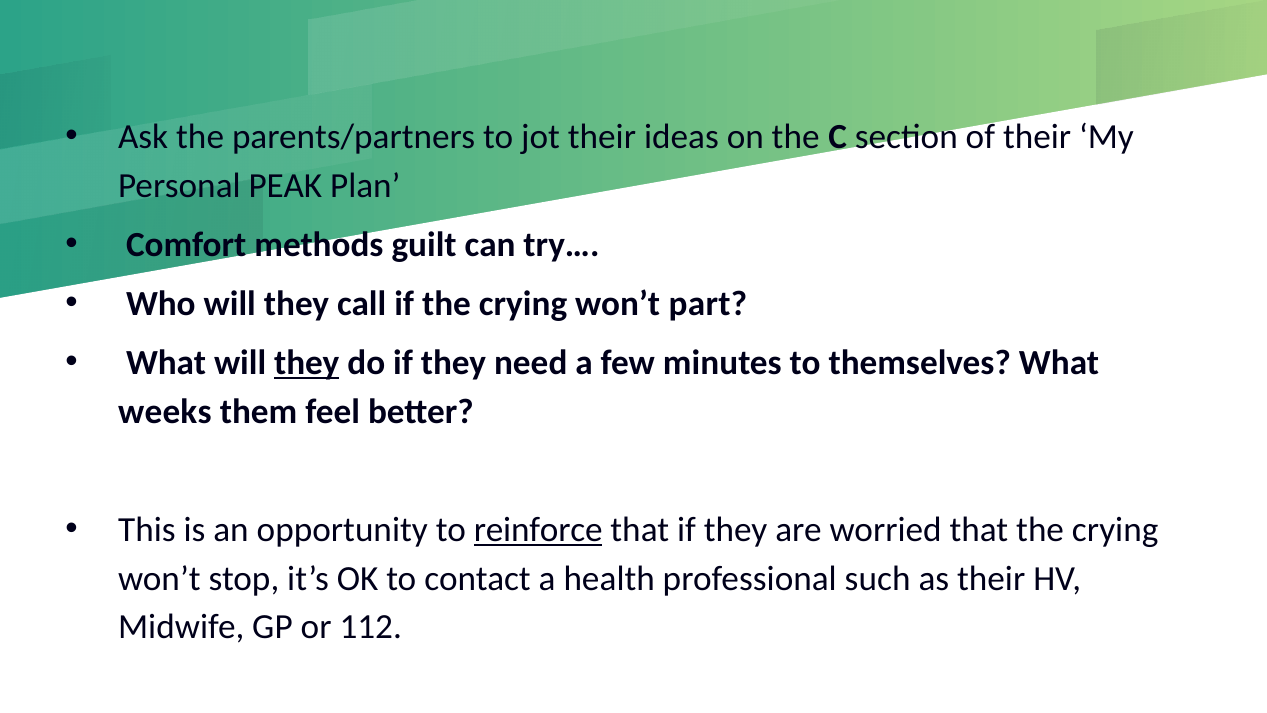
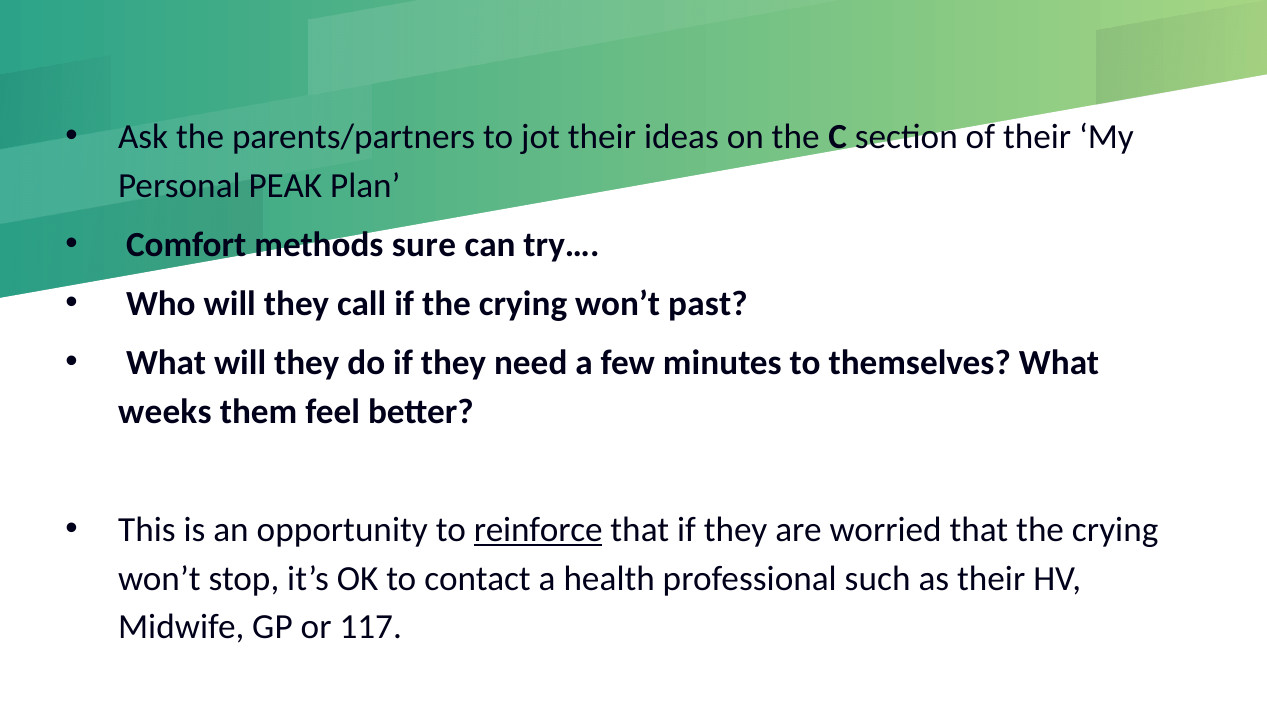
guilt: guilt -> sure (424, 245)
part: part -> past (708, 304)
they underline: present -> none (307, 363)
112: 112 -> 117 (371, 627)
